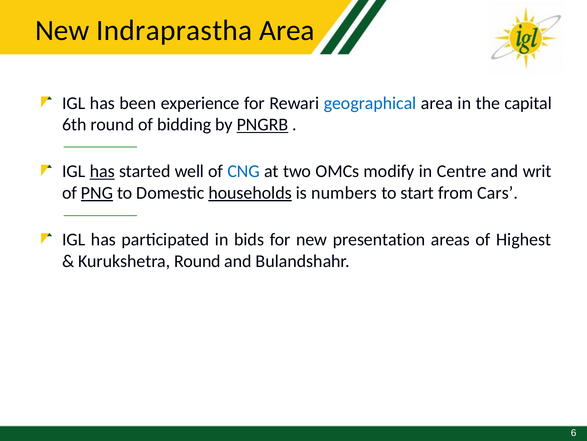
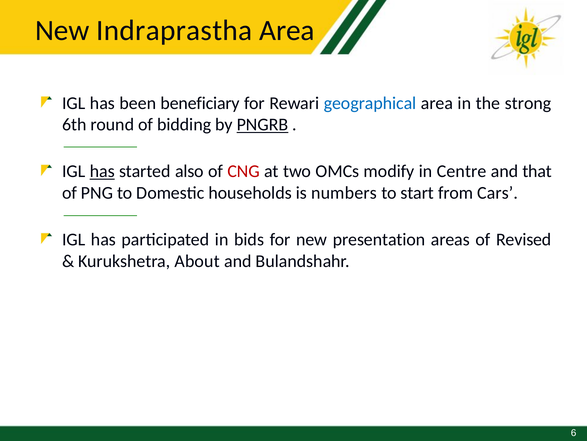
experience: experience -> beneficiary (200, 103)
capital: capital -> strong (528, 103)
well: well -> also (189, 171)
CNG colour: blue -> red (244, 171)
writ: writ -> that (537, 171)
PNG underline: present -> none (97, 193)
households underline: present -> none (250, 193)
Highest: Highest -> Revised (524, 239)
Kurukshetra Round: Round -> About (197, 261)
